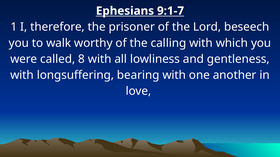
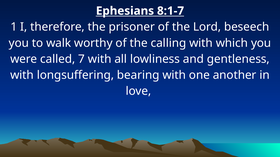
9:1-7: 9:1-7 -> 8:1-7 (171, 11)
8: 8 -> 7 (81, 59)
